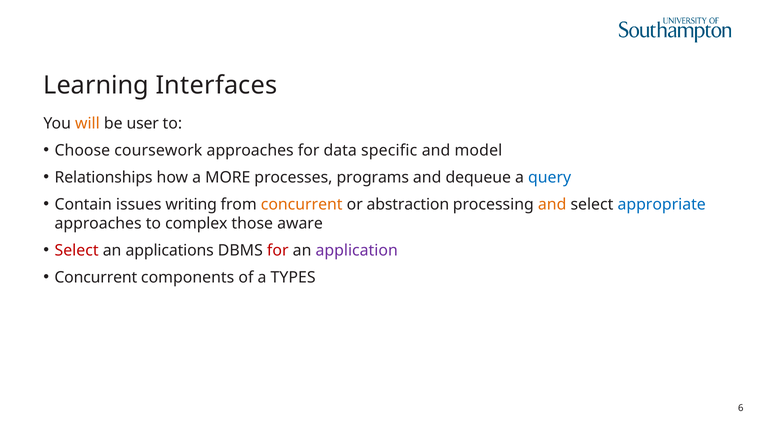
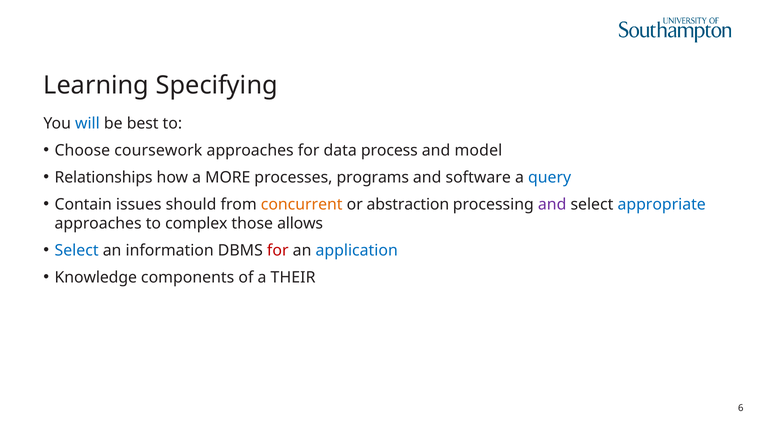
Interfaces: Interfaces -> Specifying (217, 85)
will colour: orange -> blue (87, 123)
user: user -> best (143, 123)
specific: specific -> process (389, 150)
dequeue: dequeue -> software (478, 177)
writing: writing -> should (191, 204)
and colour: orange -> purple (552, 204)
aware: aware -> allows (300, 223)
Select colour: red -> blue (77, 250)
applications: applications -> information (170, 250)
application colour: purple -> blue (357, 250)
Concurrent: Concurrent -> Knowledge (96, 277)
TYPES: TYPES -> THEIR (293, 277)
